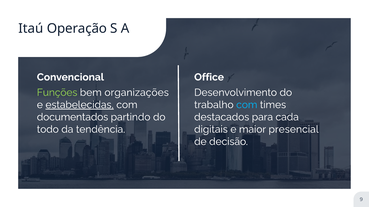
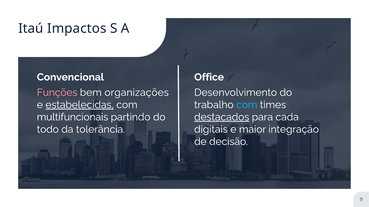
Operação: Operação -> Impactos (77, 29)
Funções colour: light green -> pink (57, 93)
documentados: documentados -> multifuncionais (73, 117)
destacados underline: none -> present (222, 117)
tendência: tendência -> tolerância (100, 130)
presencial: presencial -> integração (294, 130)
